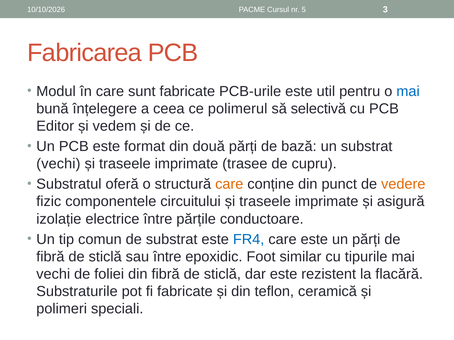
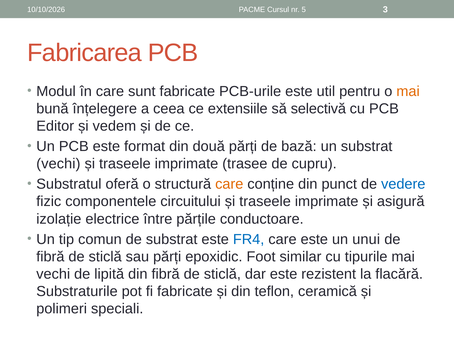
mai colour: blue -> orange (408, 91)
polimerul: polimerul -> extensiile (238, 109)
vedere colour: orange -> blue (403, 184)
un părți: părți -> unui (366, 240)
sau între: între -> părți (167, 257)
foliei: foliei -> lipită (109, 274)
